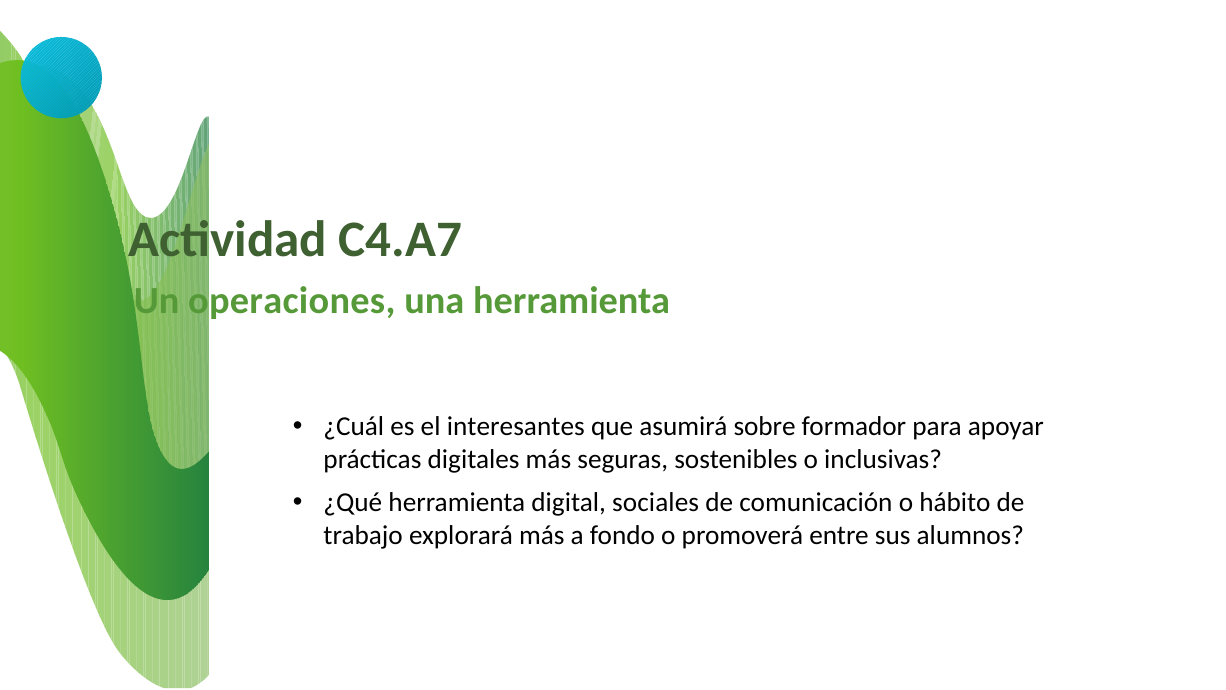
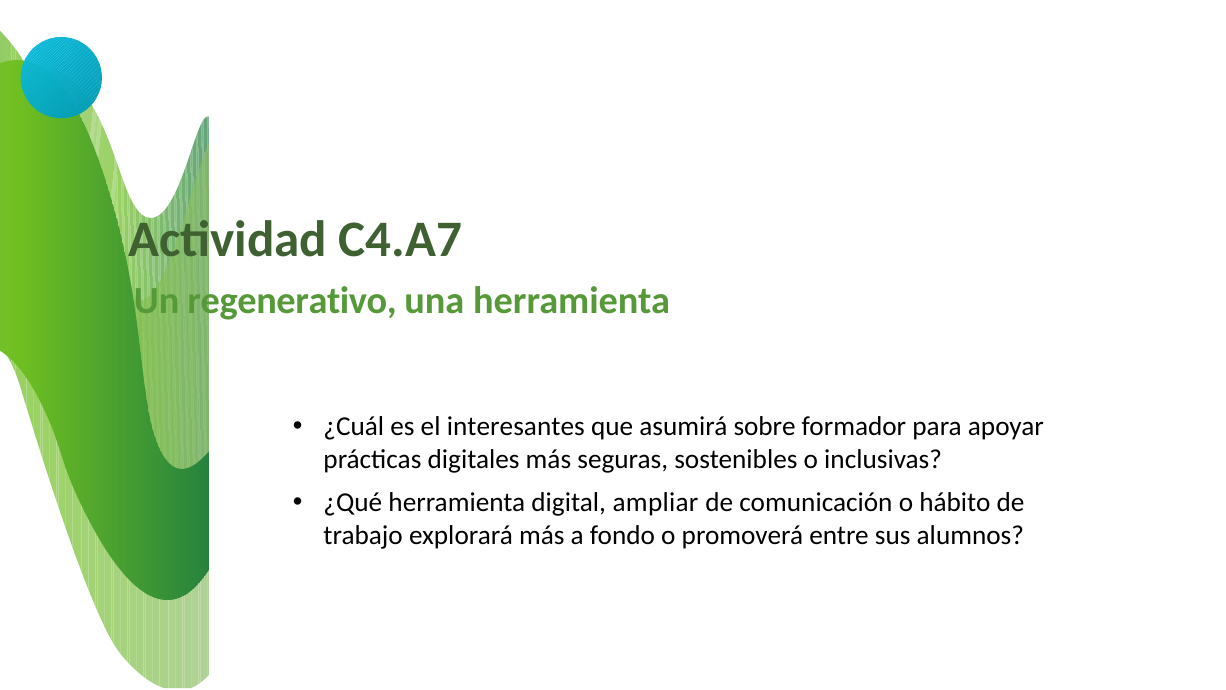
operaciones: operaciones -> regenerativo (292, 300)
sociales: sociales -> ampliar (656, 502)
